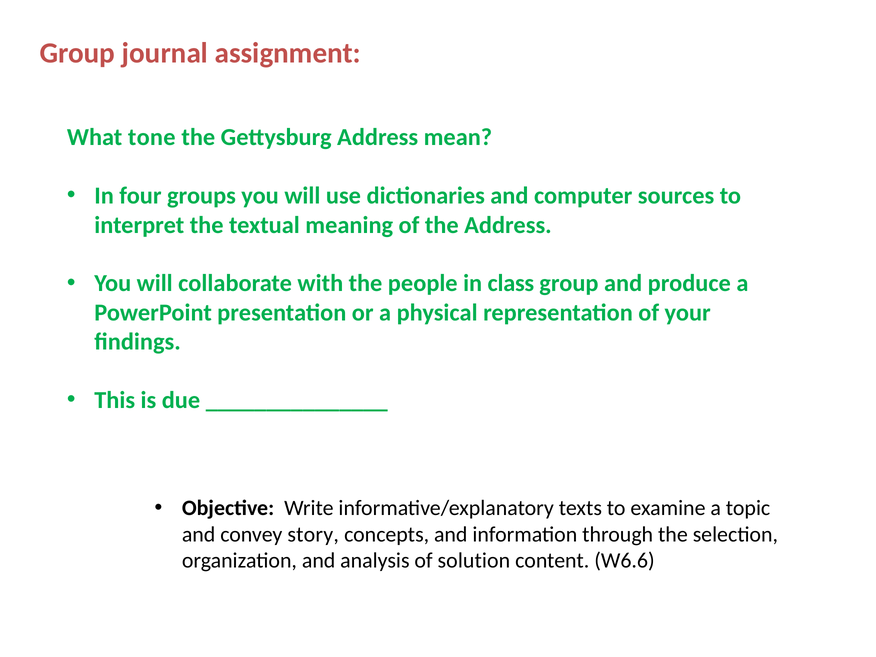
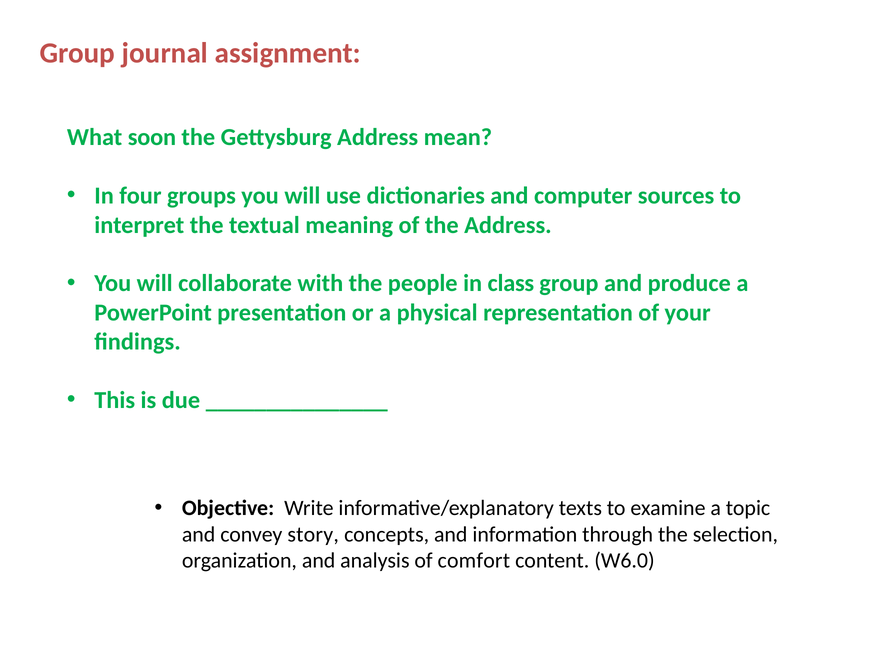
tone: tone -> soon (152, 137)
solution: solution -> comfort (474, 561)
W6.6: W6.6 -> W6.0 (625, 561)
